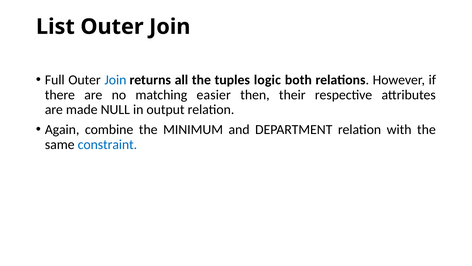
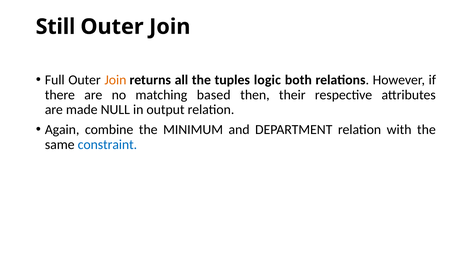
List: List -> Still (55, 27)
Join colour: blue -> orange (115, 80)
easier: easier -> based (214, 95)
